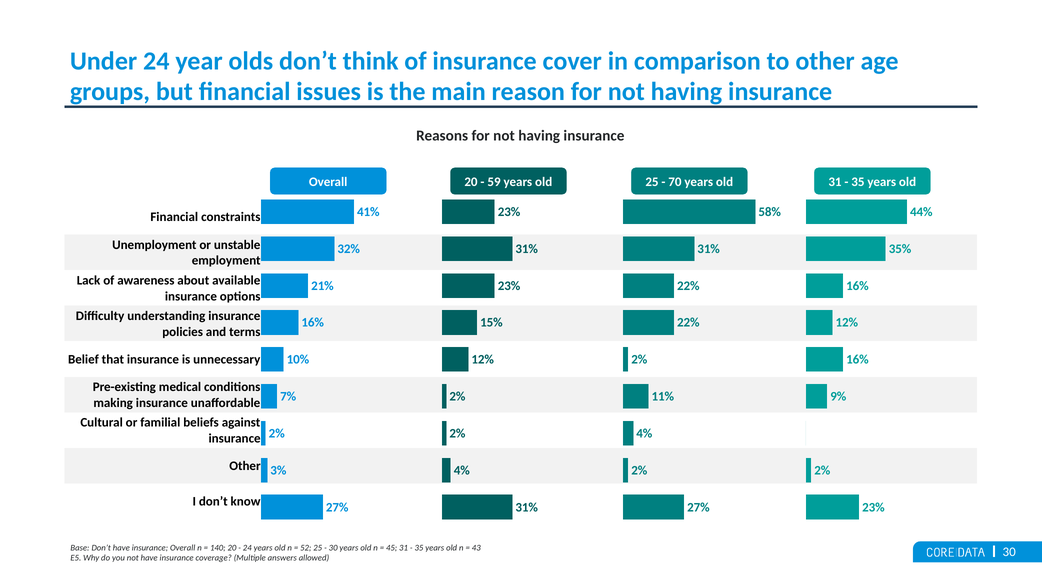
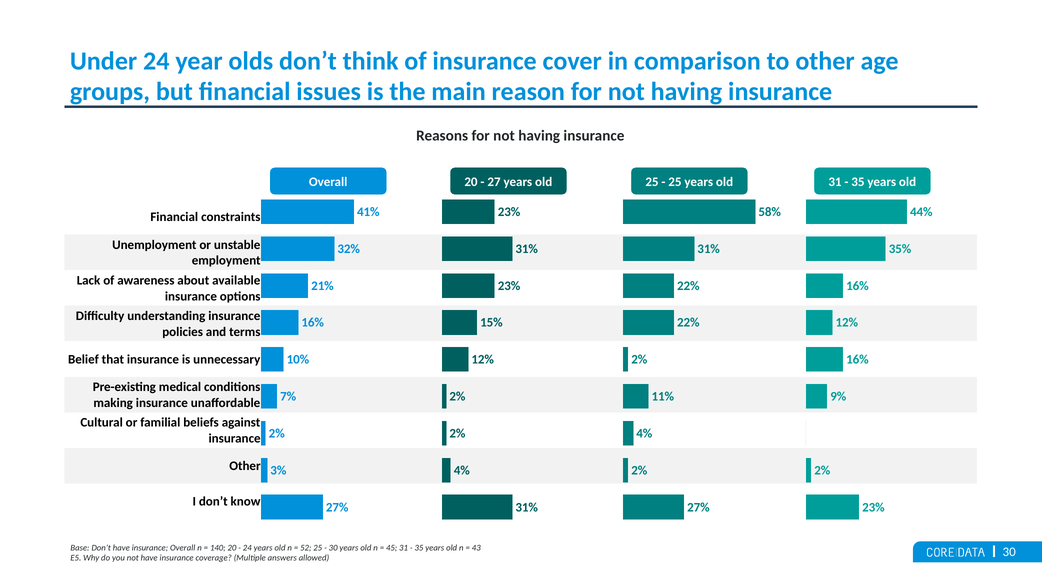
59: 59 -> 27 (494, 182)
70: 70 -> 25 (675, 182)
